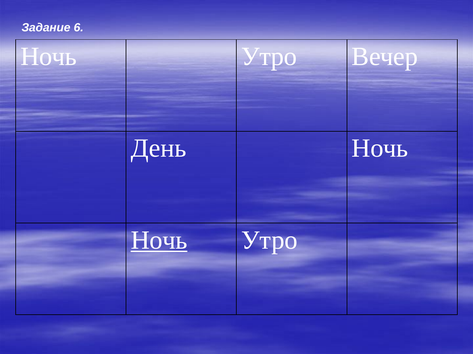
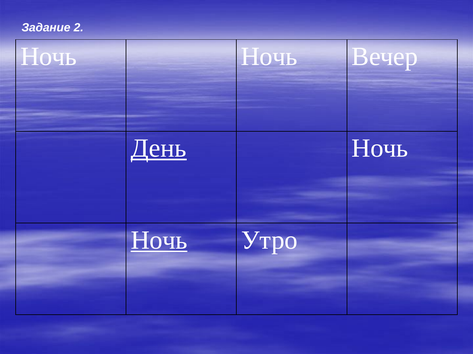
6: 6 -> 2 (79, 28)
Утро: Утро -> Ночь (269, 57)
День underline: none -> present (159, 149)
